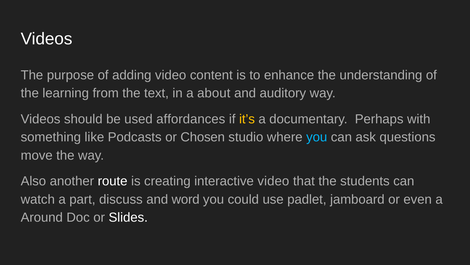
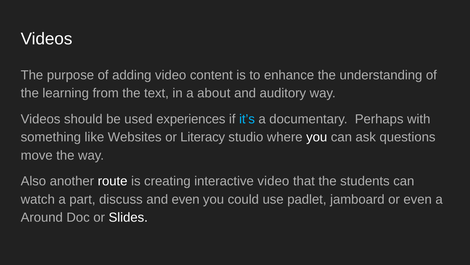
affordances: affordances -> experiences (191, 119)
it’s colour: yellow -> light blue (247, 119)
Podcasts: Podcasts -> Websites (135, 137)
Chosen: Chosen -> Literacy (203, 137)
you colour: light blue -> white (317, 137)
and word: word -> even (186, 199)
